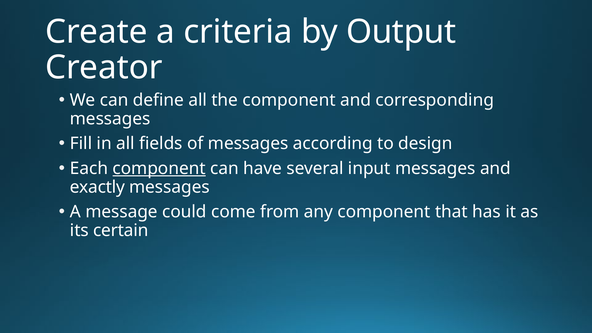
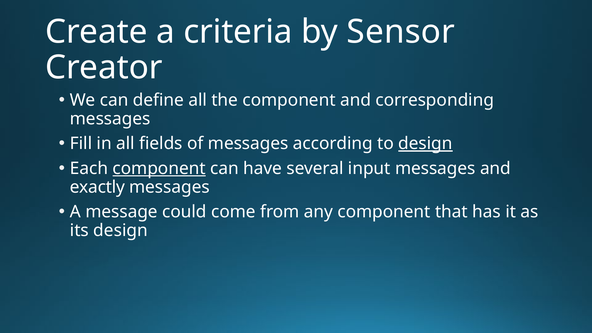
Output: Output -> Sensor (401, 32)
design underline: none -> present (425, 144)
its certain: certain -> design (121, 231)
